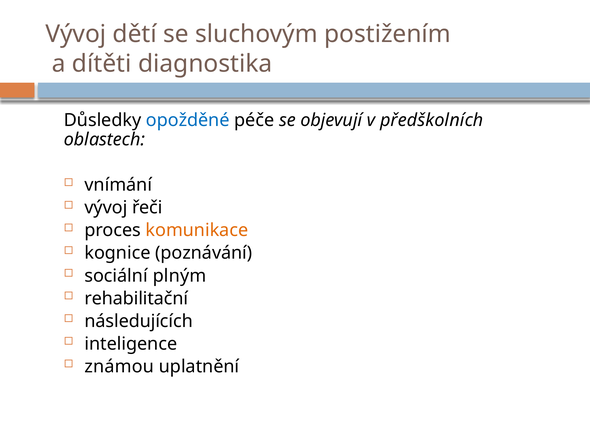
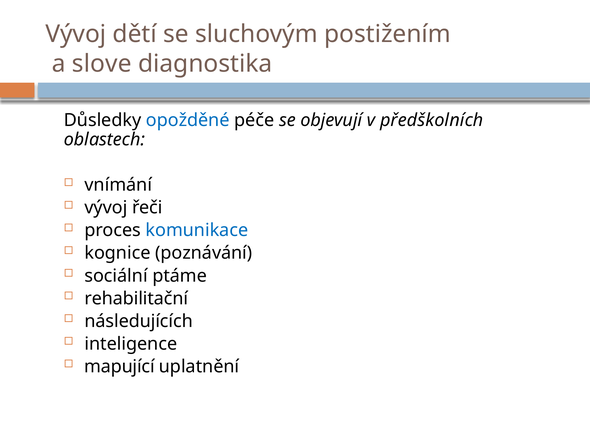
dítěti: dítěti -> slove (102, 64)
komunikace colour: orange -> blue (197, 230)
plným: plným -> ptáme (180, 275)
známou: známou -> mapující (119, 366)
